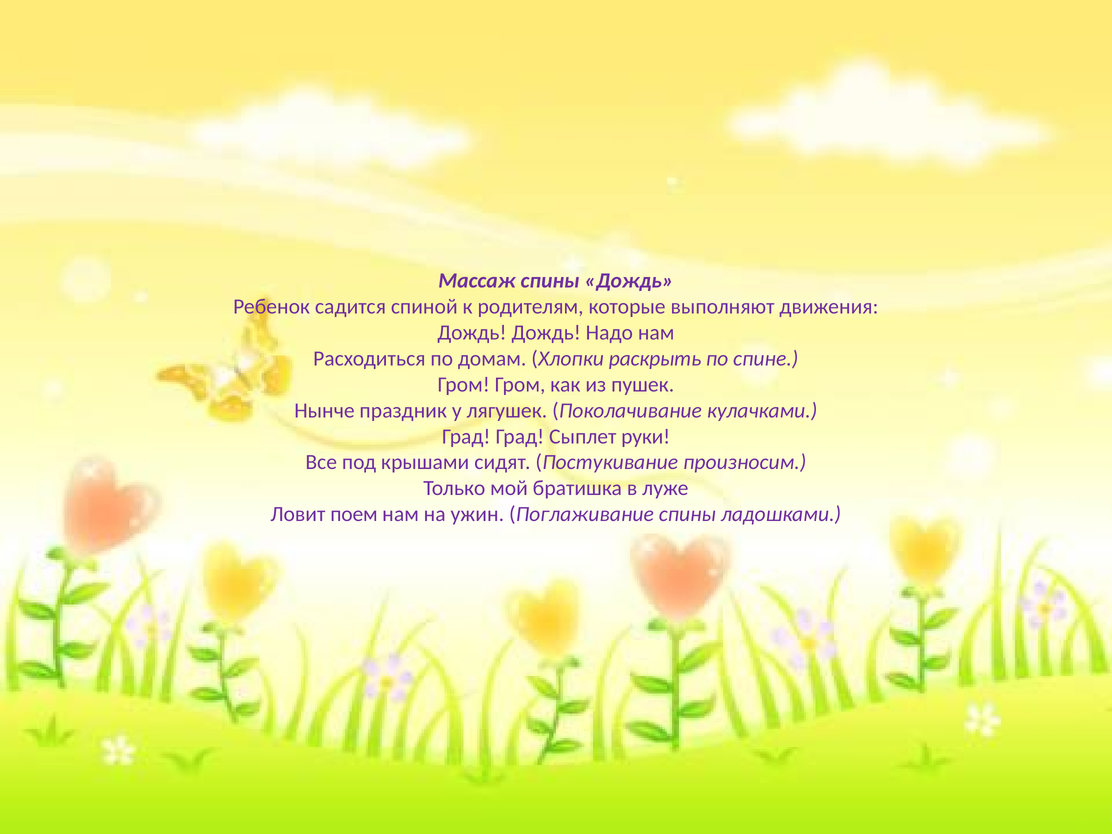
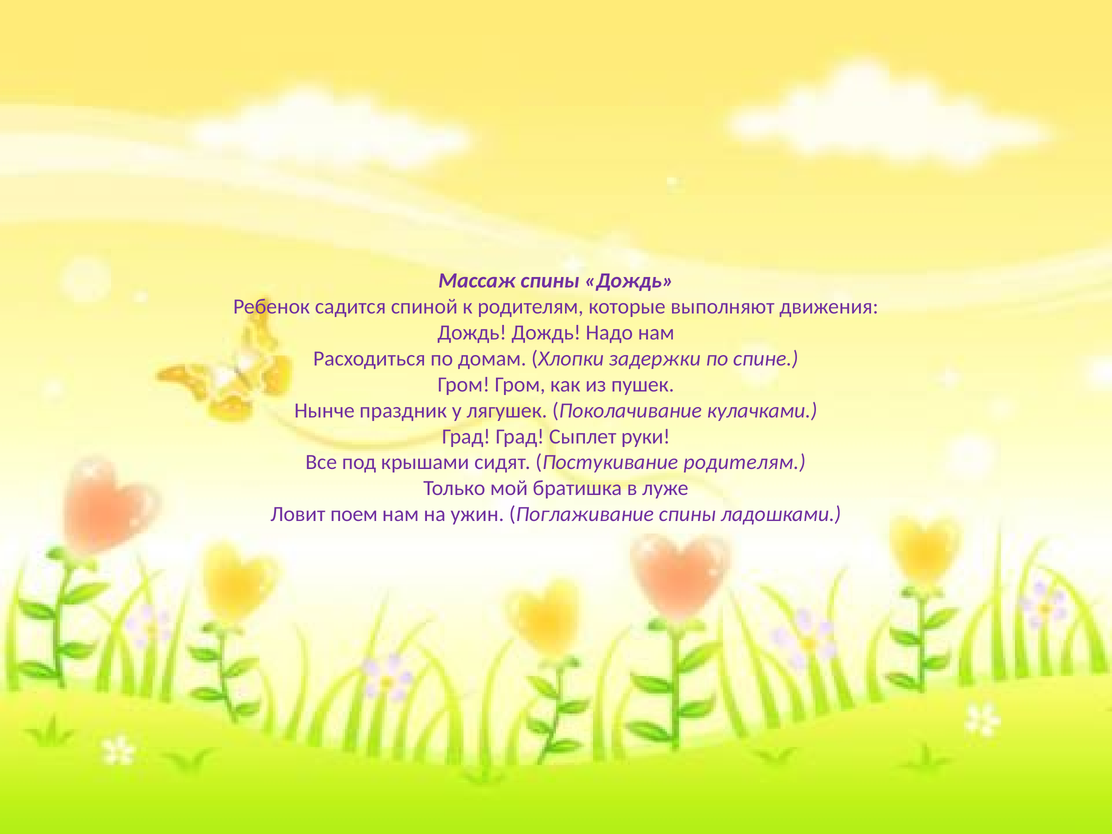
раскрыть: раскрыть -> задержки (655, 359)
Постукивание произносим: произносим -> родителям (745, 462)
